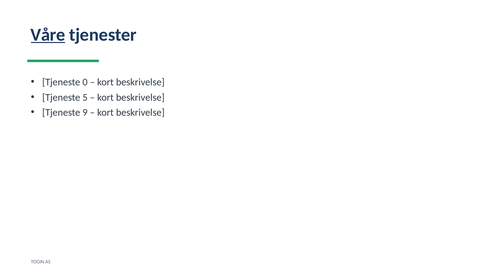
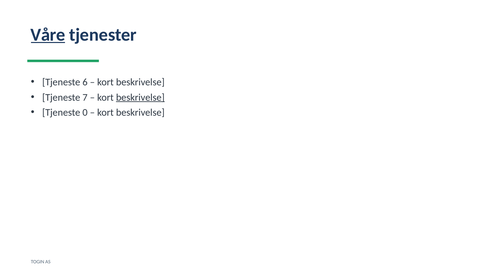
0: 0 -> 6 (85, 82)
5: 5 -> 7 (85, 97)
beskrivelse underline: none -> present (140, 97)
9: 9 -> 0 (85, 112)
